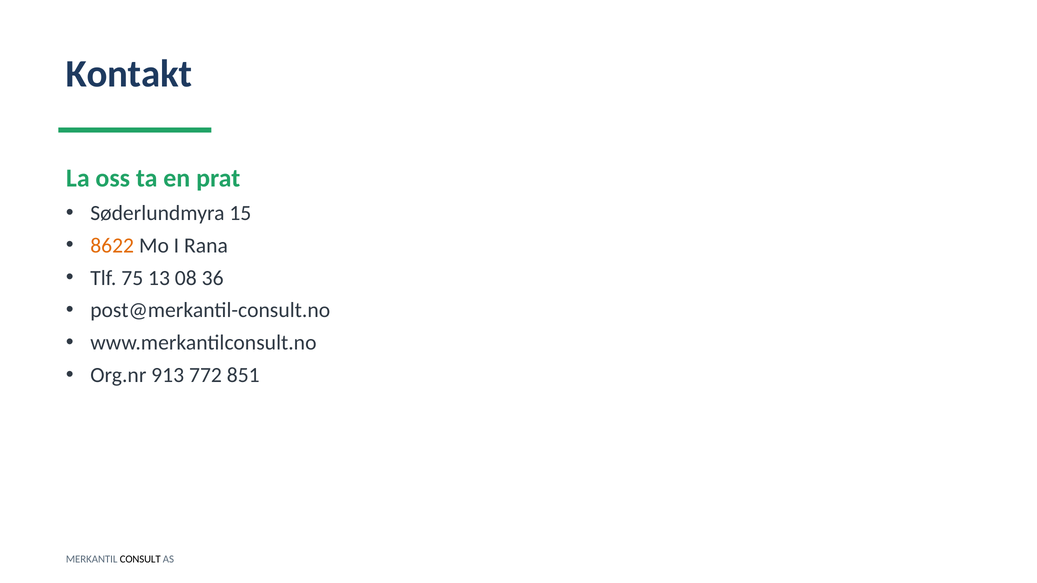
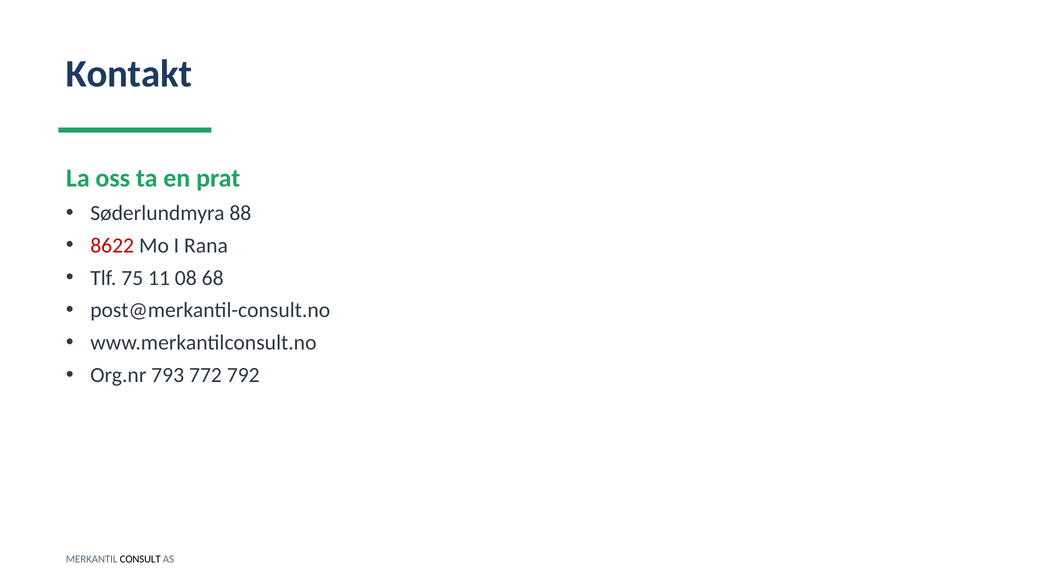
15: 15 -> 88 (240, 213)
8622 colour: orange -> red (112, 246)
13: 13 -> 11 (159, 278)
36: 36 -> 68 (213, 278)
913: 913 -> 793 (168, 375)
851: 851 -> 792 (243, 375)
